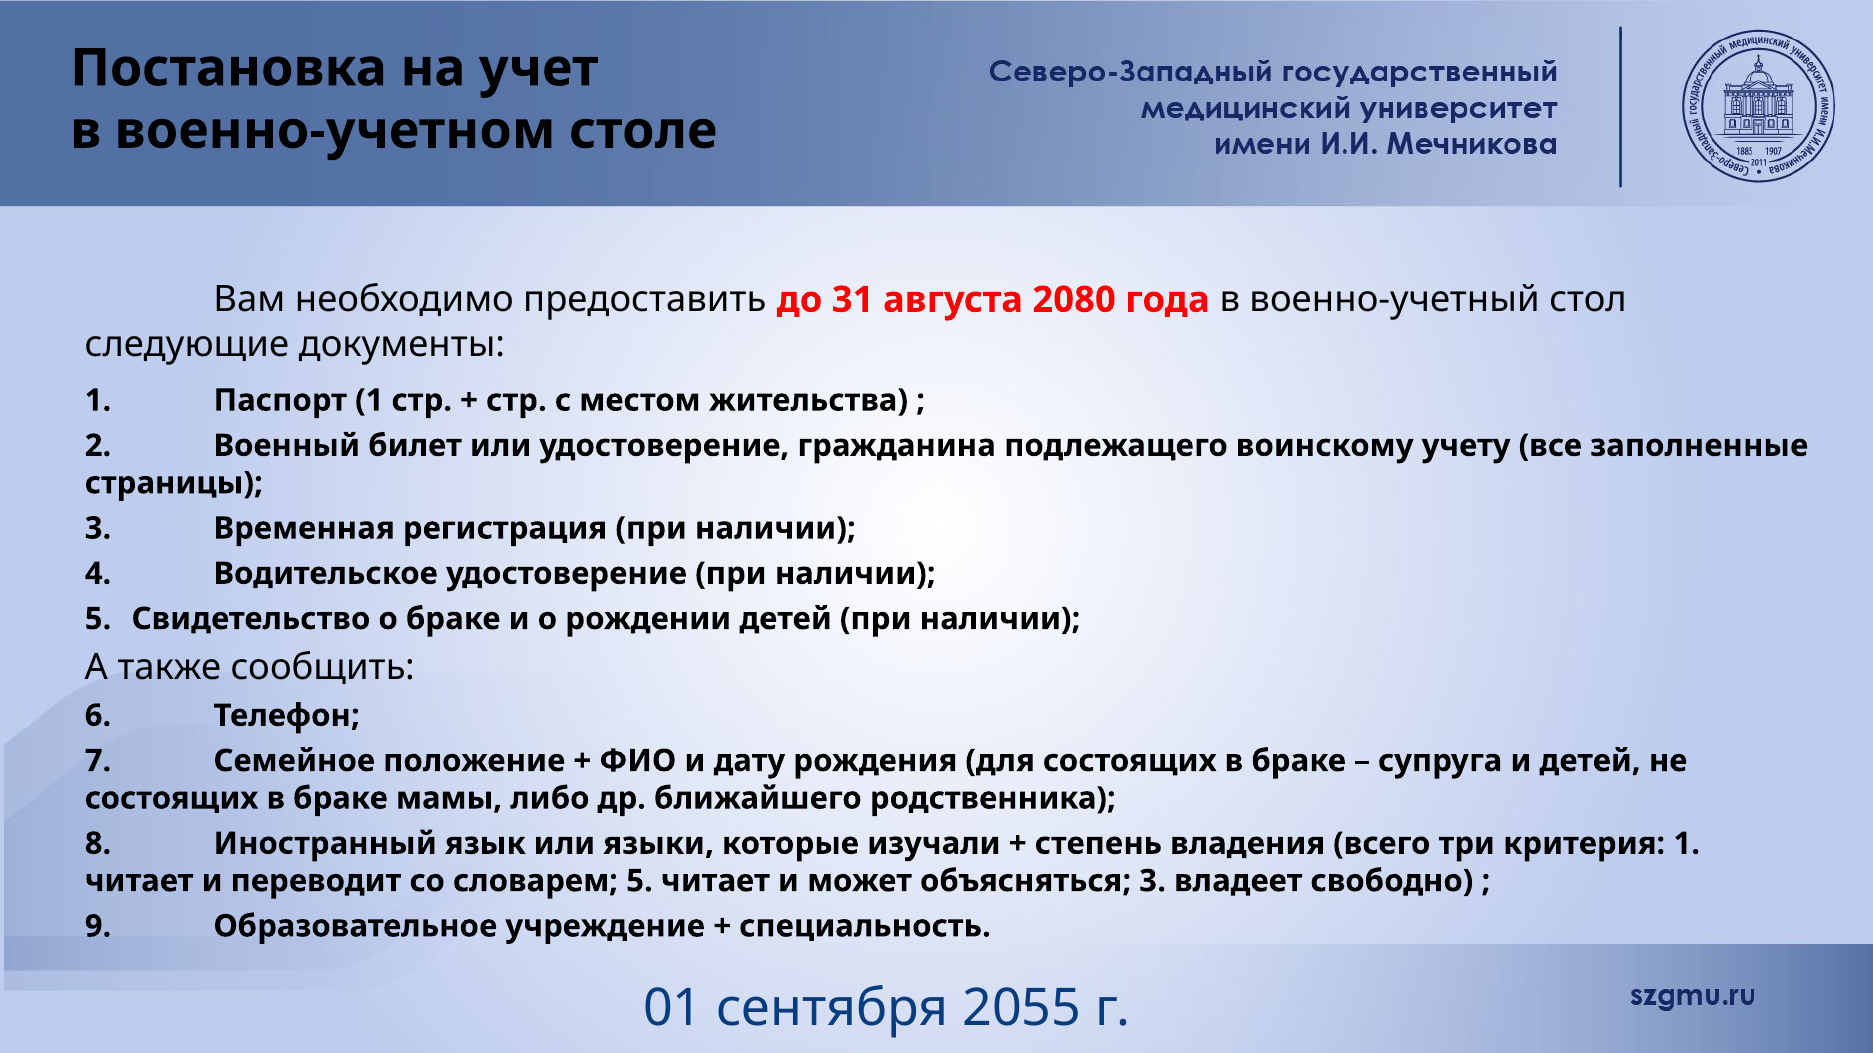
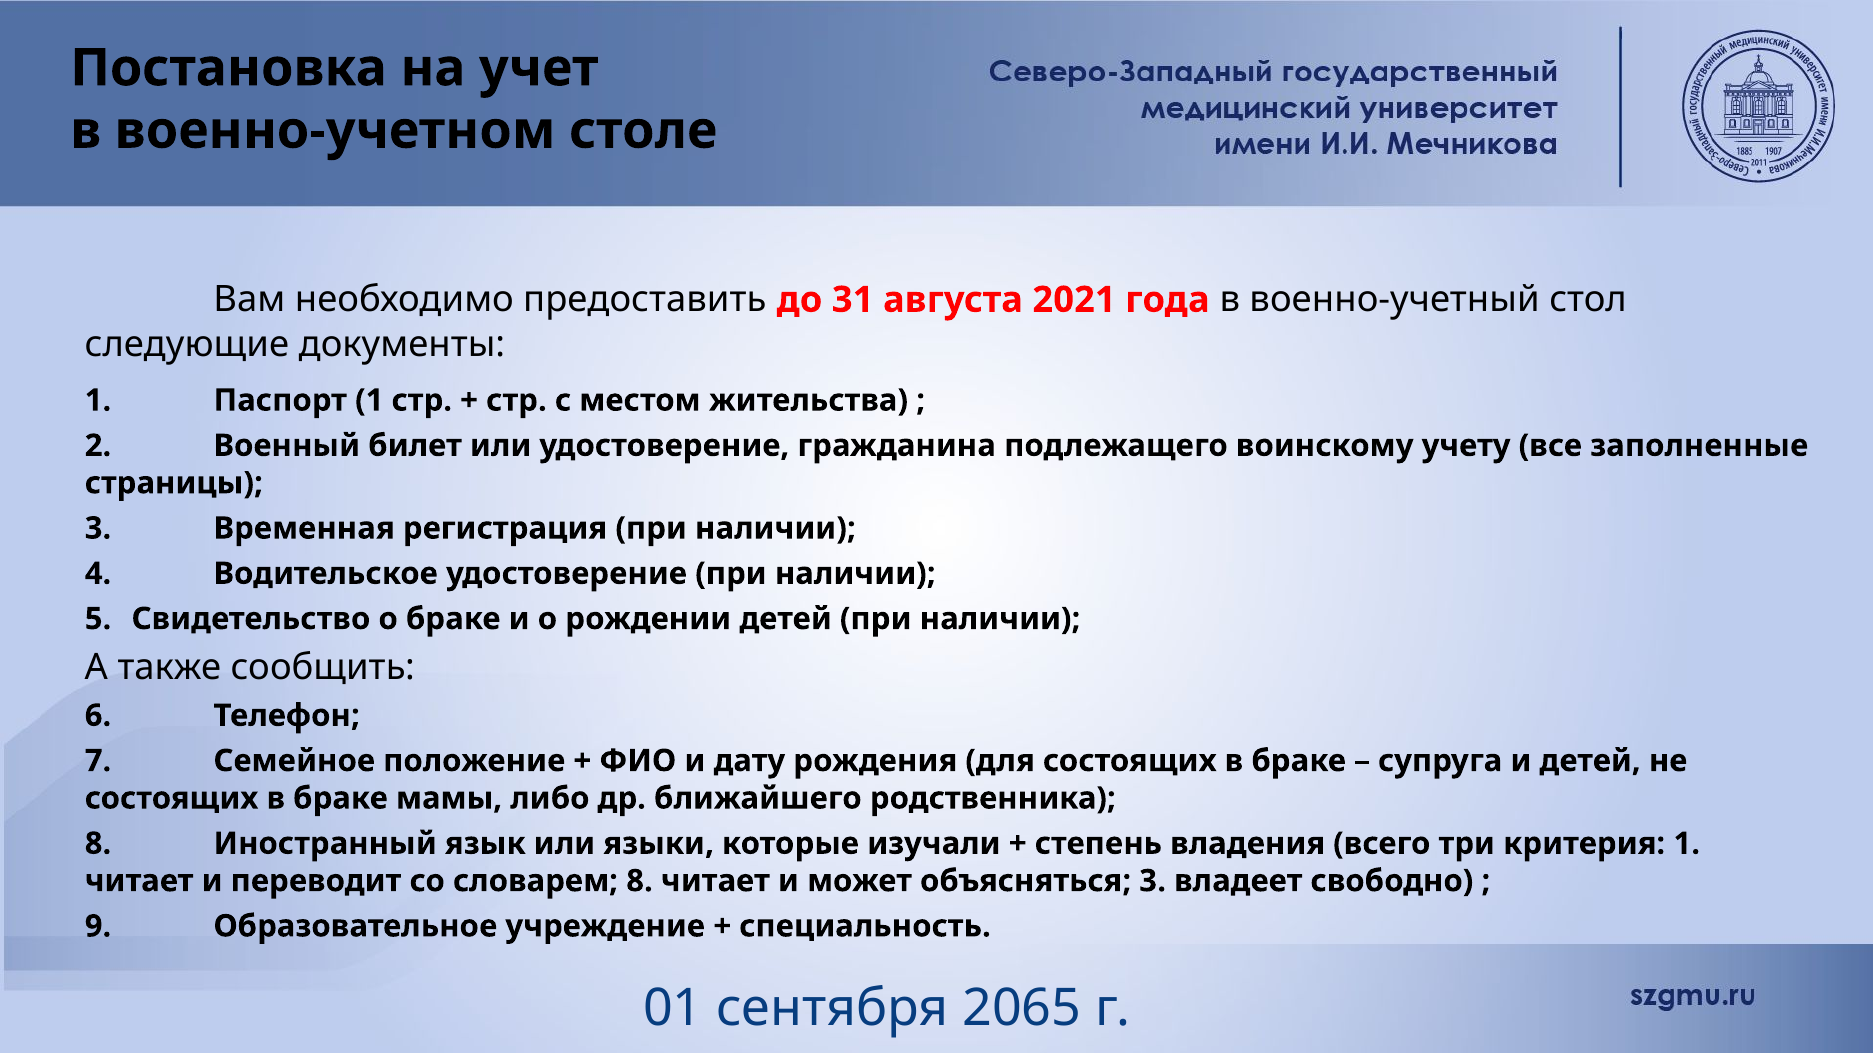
2080: 2080 -> 2021 (1074, 300)
словарем 5: 5 -> 8 (640, 881)
2055: 2055 -> 2065 (1022, 1009)
